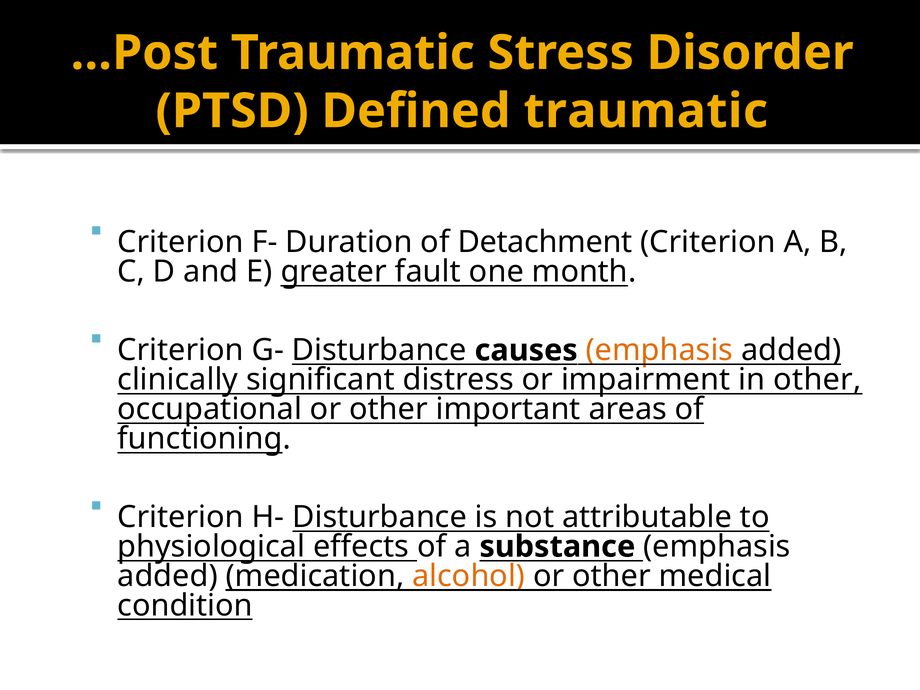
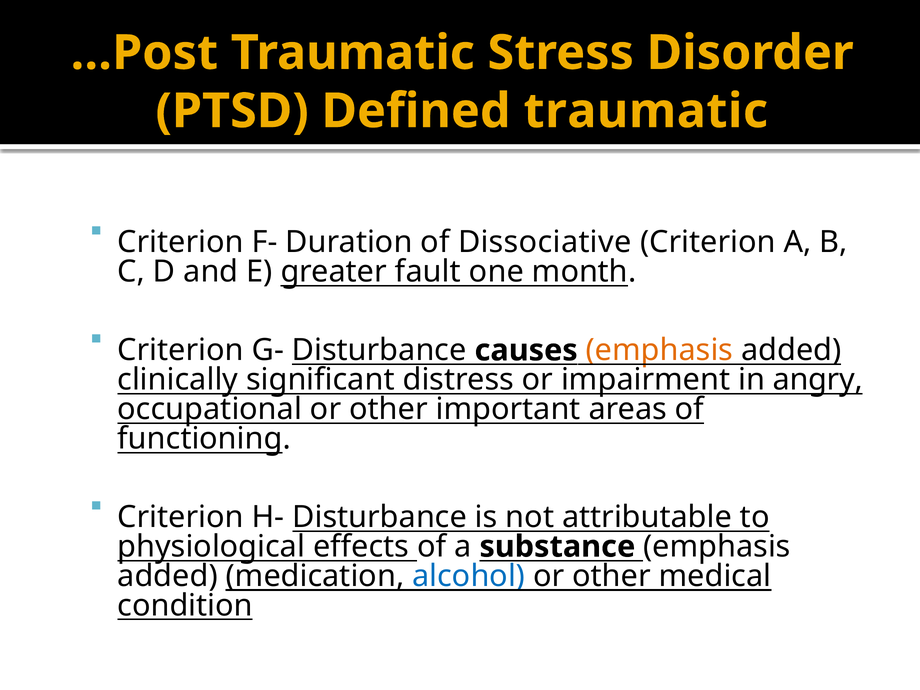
Detachment: Detachment -> Dissociative (545, 242)
in other: other -> angry (818, 380)
alcohol colour: orange -> blue (469, 576)
